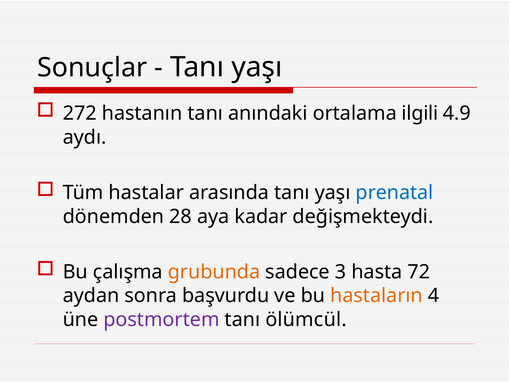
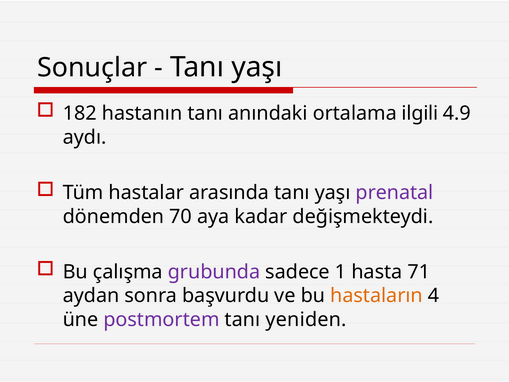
272: 272 -> 182 (80, 113)
prenatal colour: blue -> purple (395, 193)
28: 28 -> 70 (181, 216)
grubunda colour: orange -> purple (214, 272)
3: 3 -> 1 (341, 272)
72: 72 -> 71 (419, 272)
ölümcül: ölümcül -> yeniden (306, 319)
